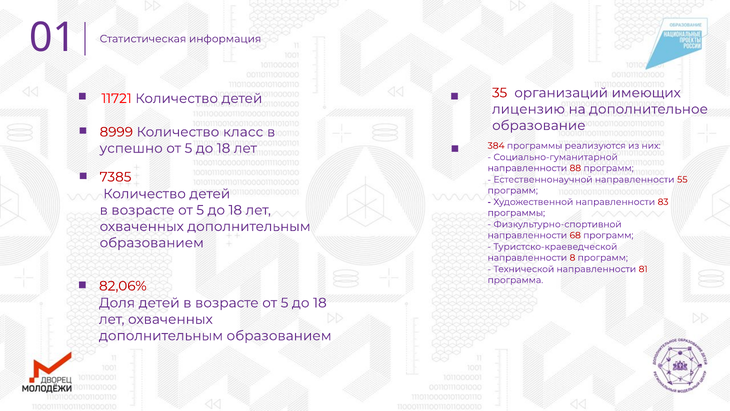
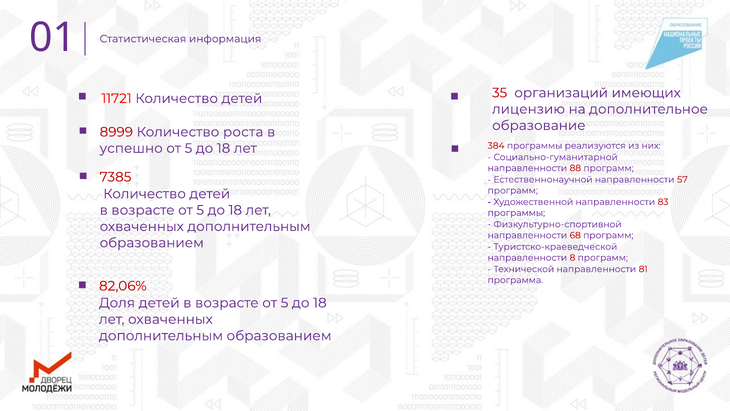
класс: класс -> роста (243, 132)
55: 55 -> 57 (682, 179)
